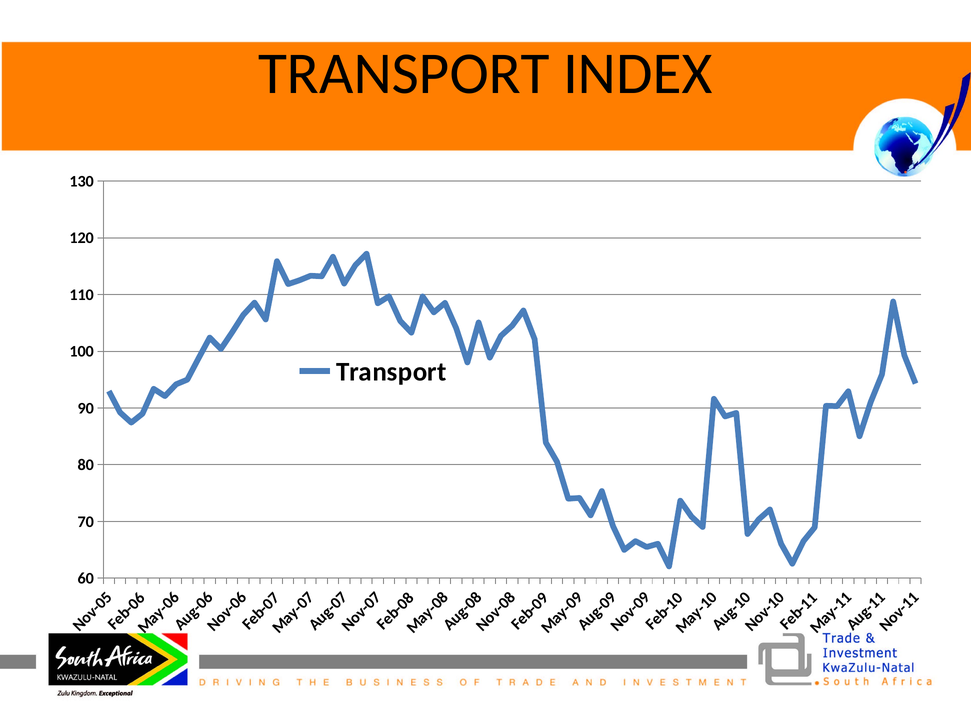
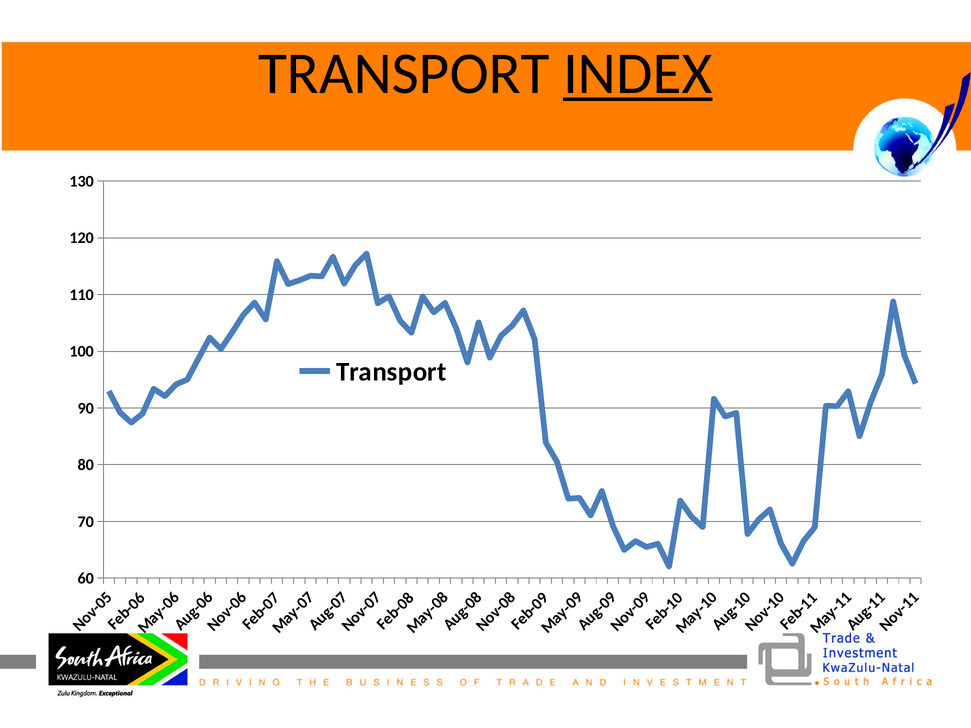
INDEX underline: none -> present (638, 74)
